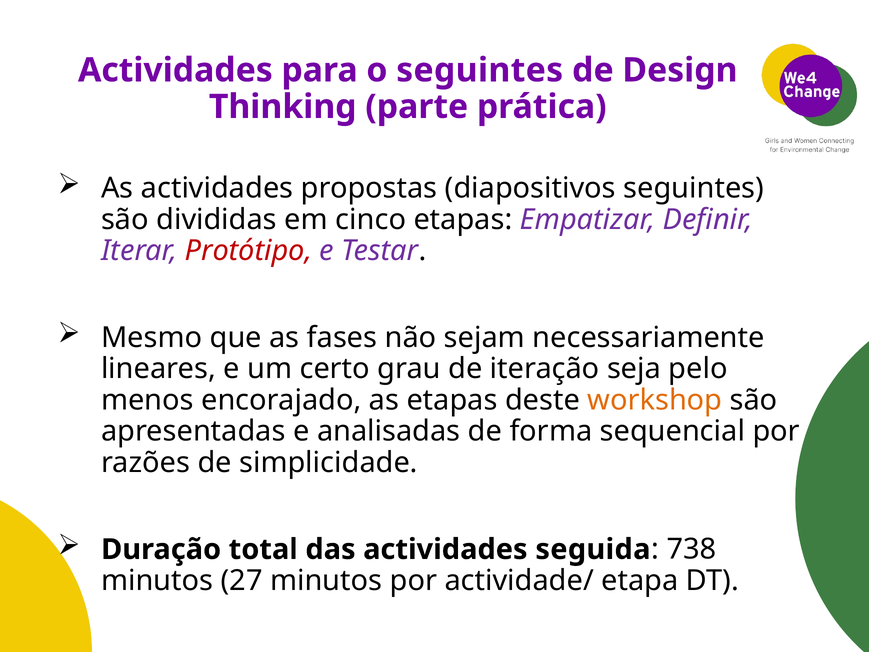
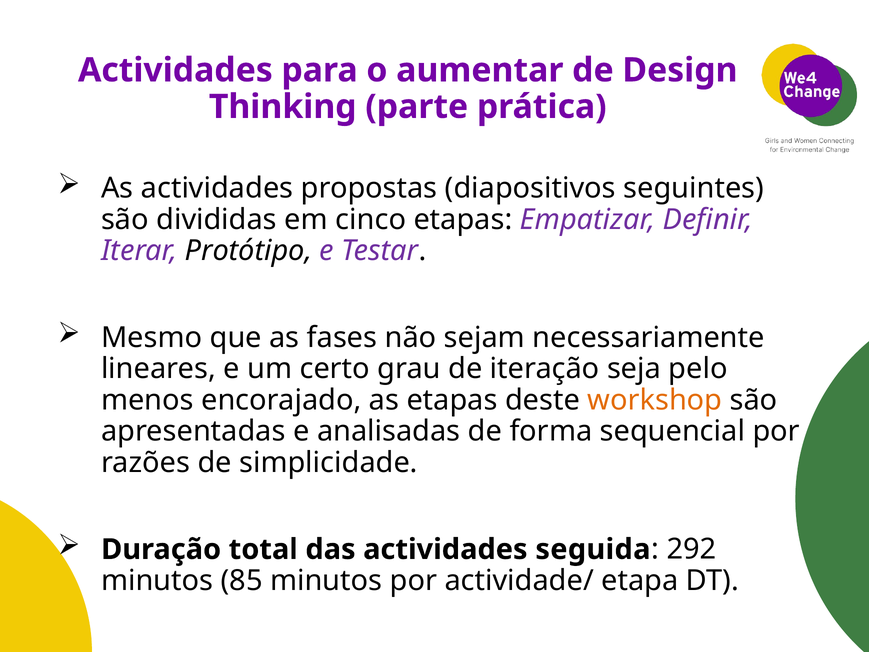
o seguintes: seguintes -> aumentar (480, 70)
Protótipo colour: red -> black (248, 251)
738: 738 -> 292 (691, 549)
27: 27 -> 85 (242, 580)
